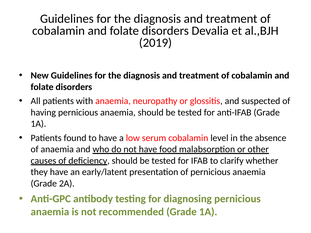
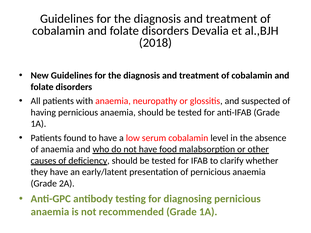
2019: 2019 -> 2018 (155, 43)
